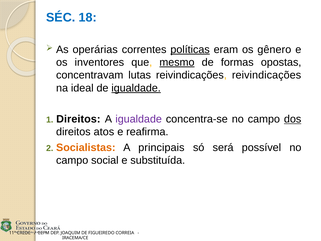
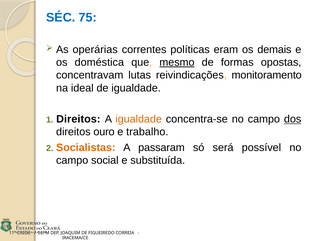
18: 18 -> 75 (88, 17)
políticas underline: present -> none (190, 49)
gênero: gênero -> demais (274, 49)
inventores: inventores -> doméstica (99, 62)
reivindicações reivindicações: reivindicações -> monitoramento (267, 75)
igualdade underline: present -> none (136, 88)
igualdade colour: purple -> orange (139, 119)
atos: atos -> ouro (104, 132)
reafirma: reafirma -> trabalho (147, 132)
principais: principais -> passaram (161, 147)
